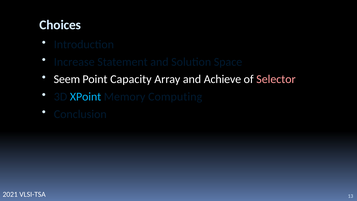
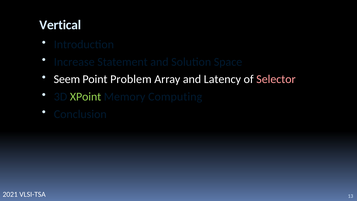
Choices: Choices -> Vertical (60, 25)
Capacity: Capacity -> Problem (131, 79)
Achieve: Achieve -> Latency (222, 79)
XPoint colour: light blue -> light green (86, 97)
